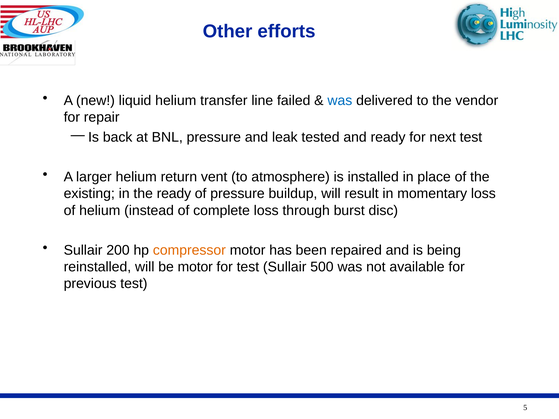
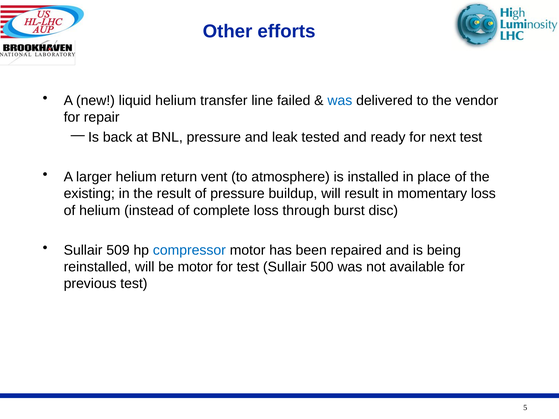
the ready: ready -> result (174, 194)
200: 200 -> 509 (118, 250)
compressor colour: orange -> blue (189, 250)
